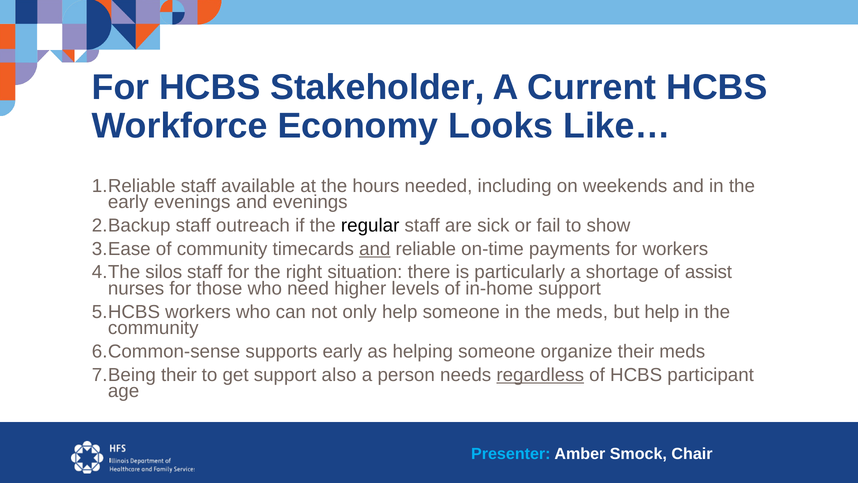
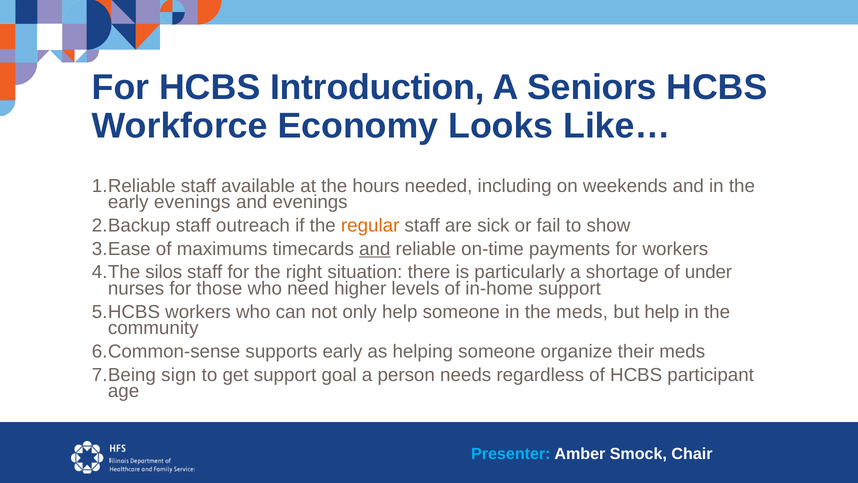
Stakeholder: Stakeholder -> Introduction (378, 87)
Current: Current -> Seniors (592, 87)
regular colour: black -> orange (370, 225)
of community: community -> maximums (222, 249)
assist: assist -> under (708, 272)
their: their -> sign (179, 375)
also: also -> goal (339, 375)
regardless underline: present -> none (540, 375)
